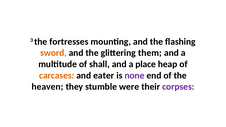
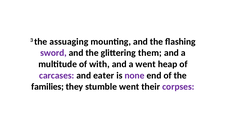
fortresses: fortresses -> assuaging (69, 42)
sword colour: orange -> purple (53, 53)
shall: shall -> with (99, 64)
a place: place -> went (146, 64)
carcases colour: orange -> purple (57, 76)
heaven: heaven -> families (48, 87)
stumble were: were -> went (129, 87)
